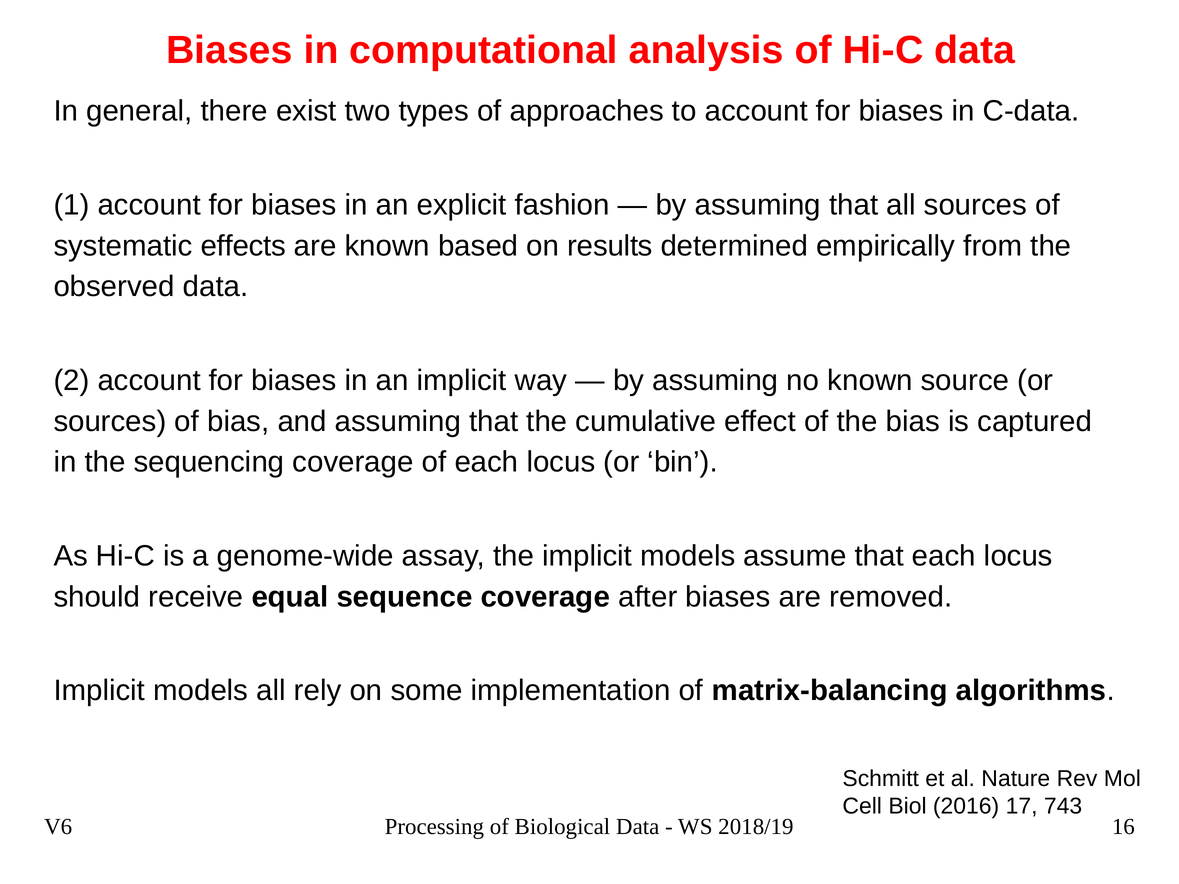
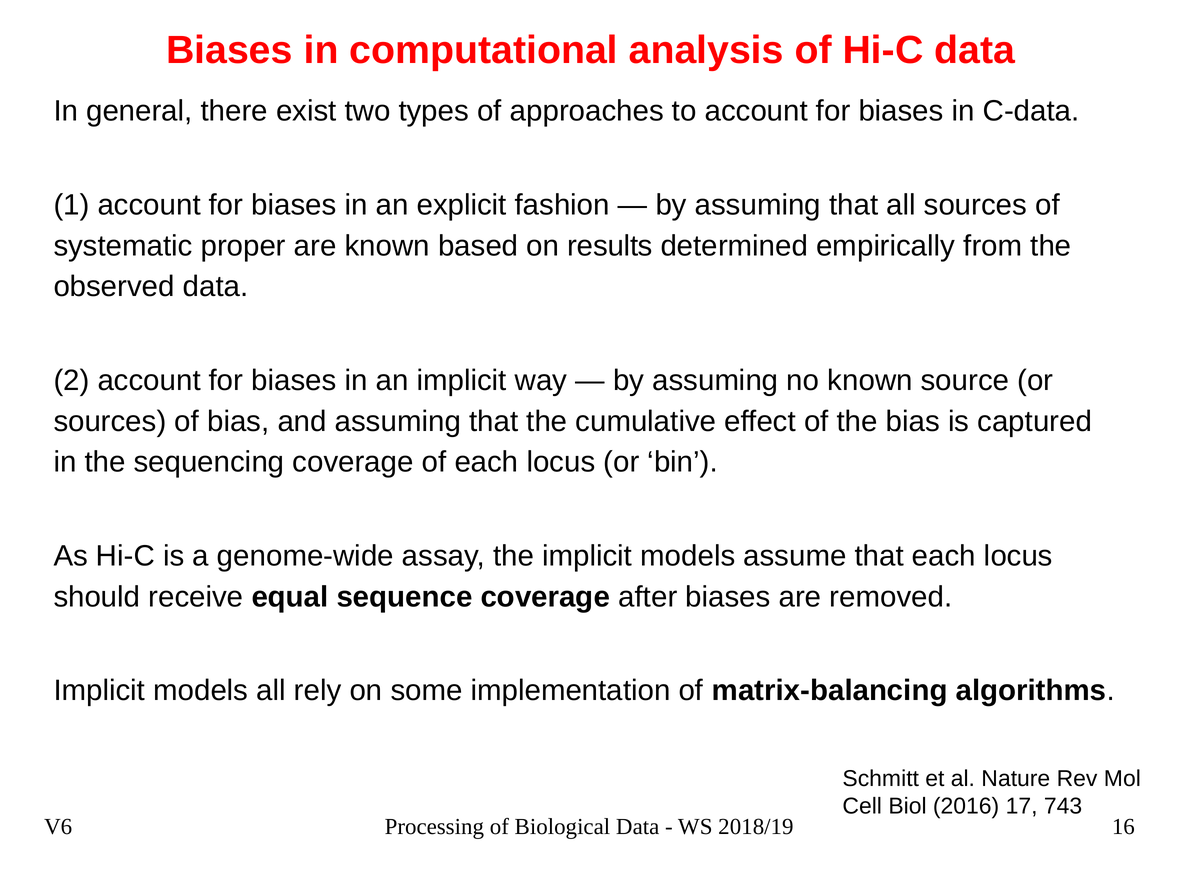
effects: effects -> proper (243, 246)
